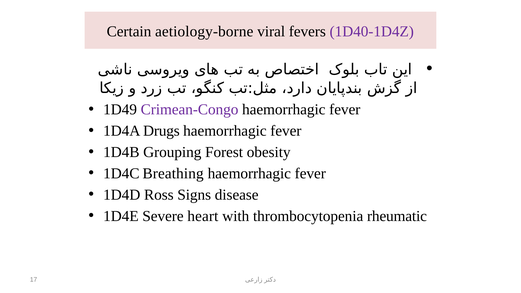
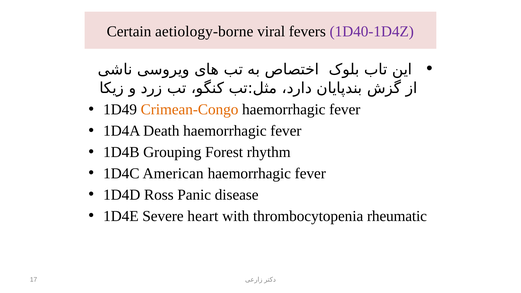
Crimean-Congo colour: purple -> orange (190, 110)
Drugs: Drugs -> Death (161, 131)
obesity: obesity -> rhythm (269, 152)
Breathing: Breathing -> American (173, 173)
Signs: Signs -> Panic (194, 195)
